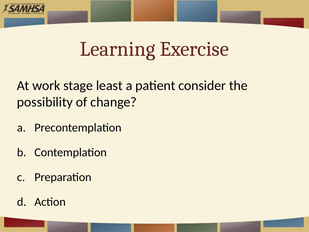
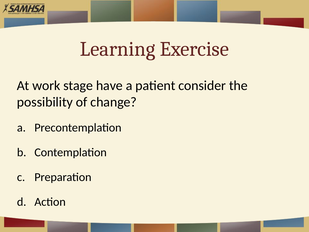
least: least -> have (109, 85)
